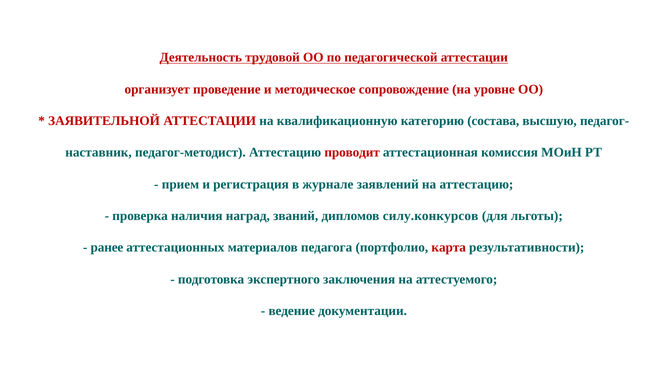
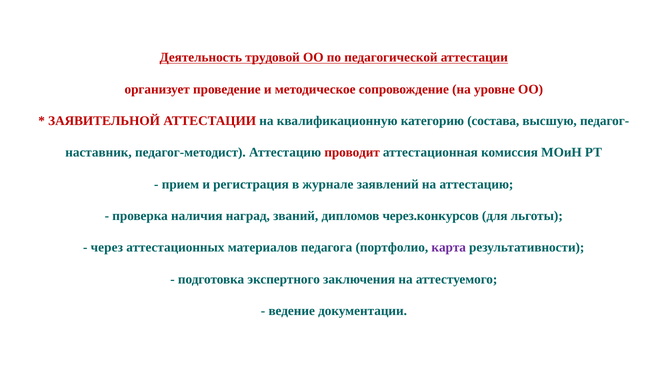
силу.конкурсов: силу.конкурсов -> через.конкурсов (431, 216)
ранее: ранее -> через (107, 248)
карта colour: red -> purple (449, 248)
